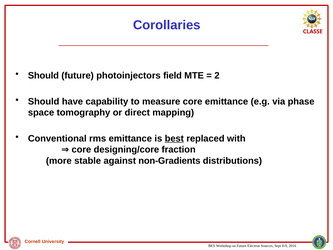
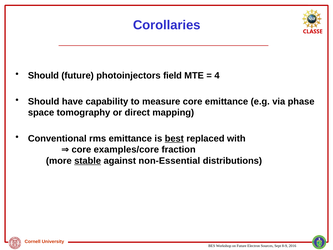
2: 2 -> 4 (217, 75)
designing/core: designing/core -> examples/core (126, 149)
stable underline: none -> present (88, 161)
non-Gradients: non-Gradients -> non-Essential (169, 161)
